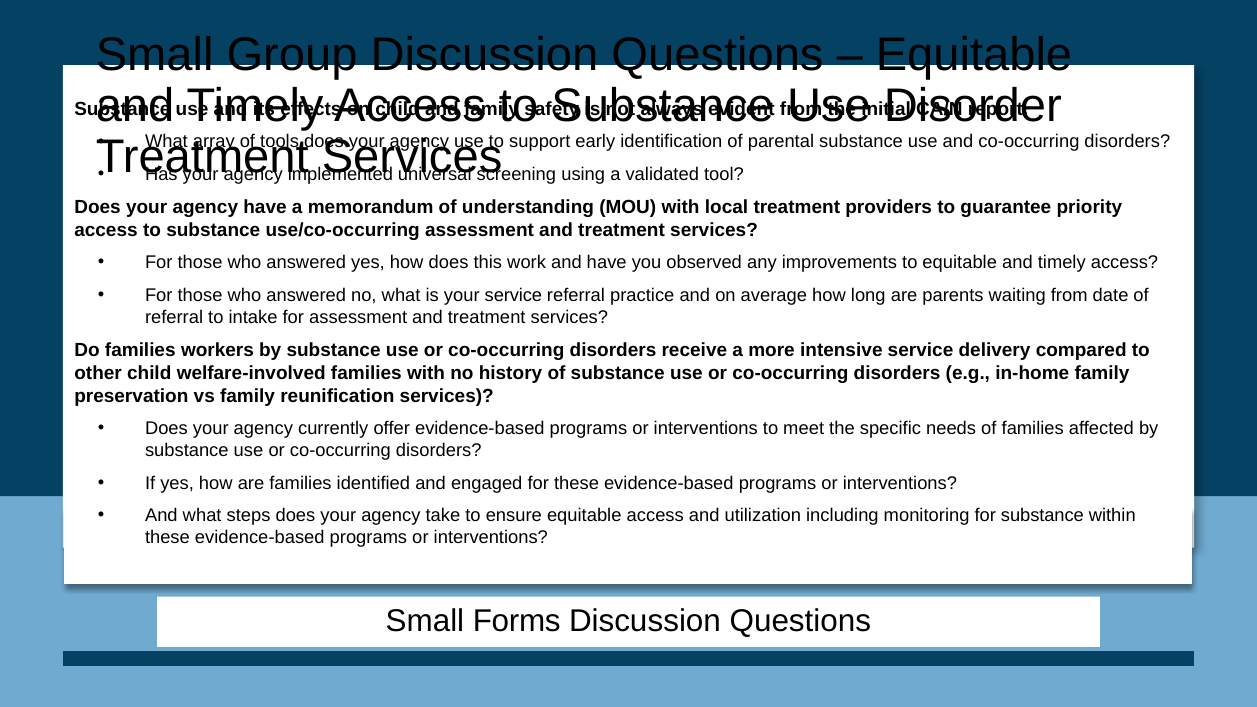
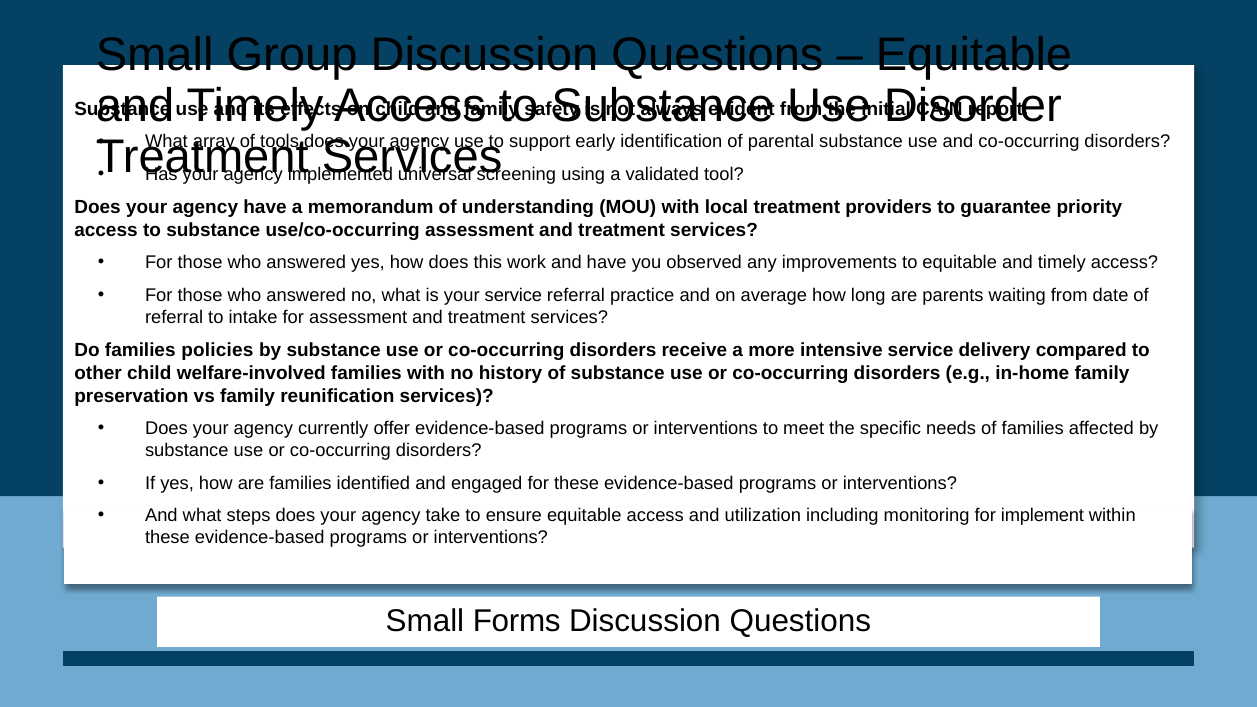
workers: workers -> policies (217, 350)
for substance: substance -> implement (1042, 516)
